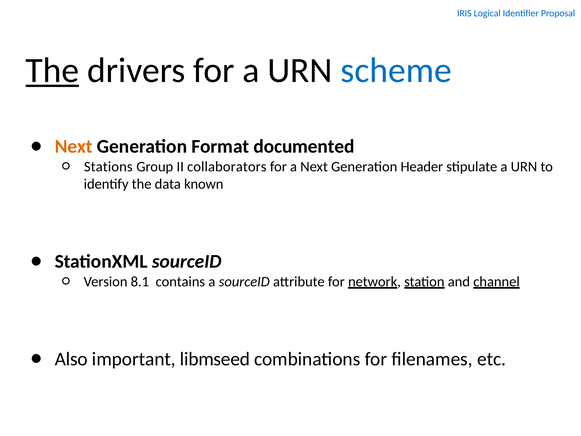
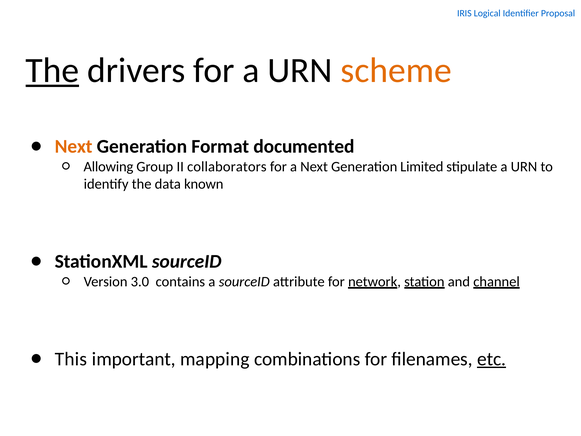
scheme colour: blue -> orange (396, 70)
Stations: Stations -> Allowing (108, 166)
Header: Header -> Limited (422, 166)
8.1: 8.1 -> 3.0 (140, 281)
Also: Also -> This (71, 359)
libmseed: libmseed -> mapping (215, 359)
etc underline: none -> present (492, 359)
